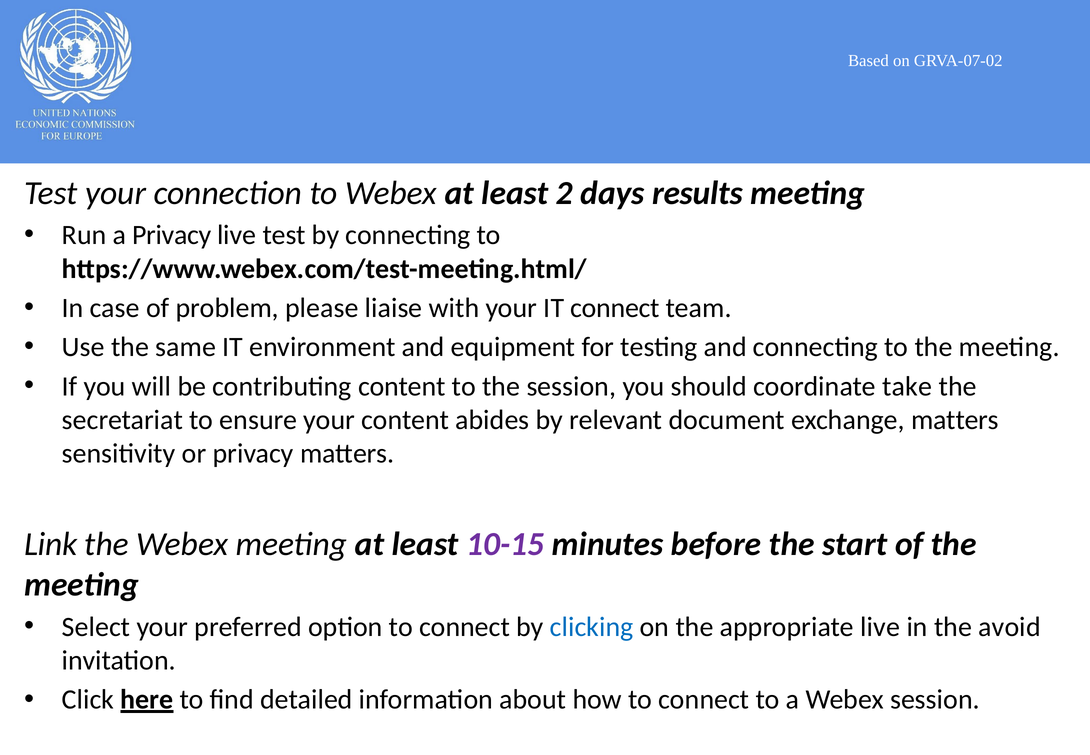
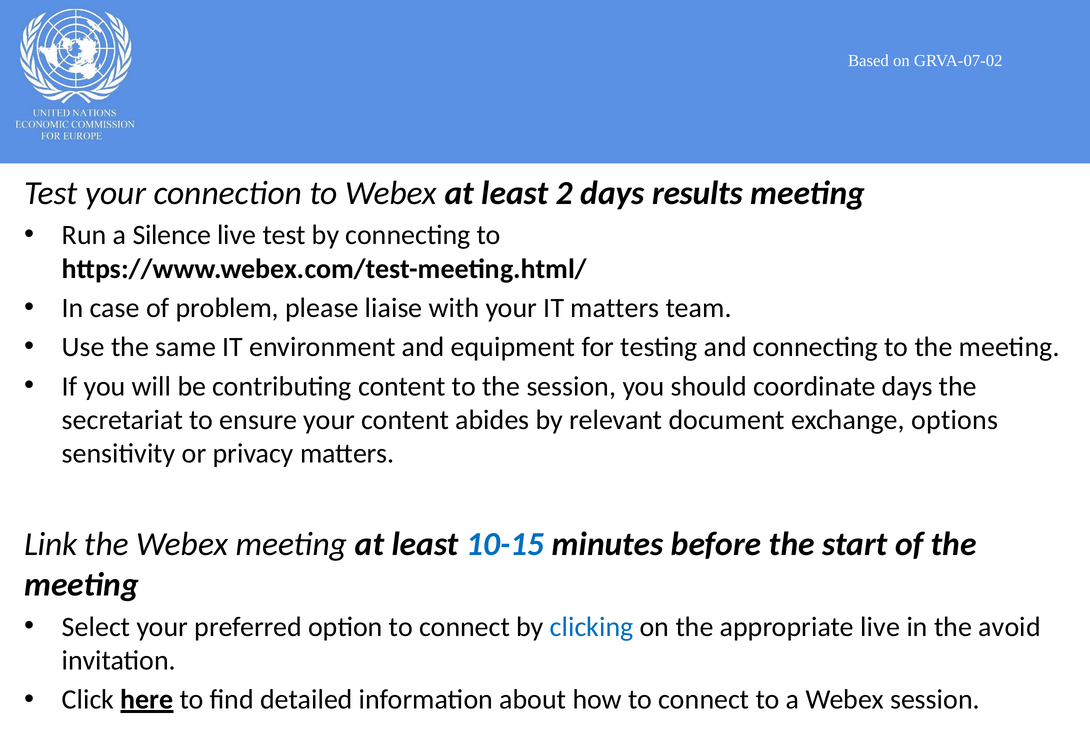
a Privacy: Privacy -> Silence (172, 235)
IT connect: connect -> matters (615, 308)
coordinate take: take -> days (907, 386)
exchange matters: matters -> options (955, 420)
10-15 colour: purple -> blue (505, 544)
